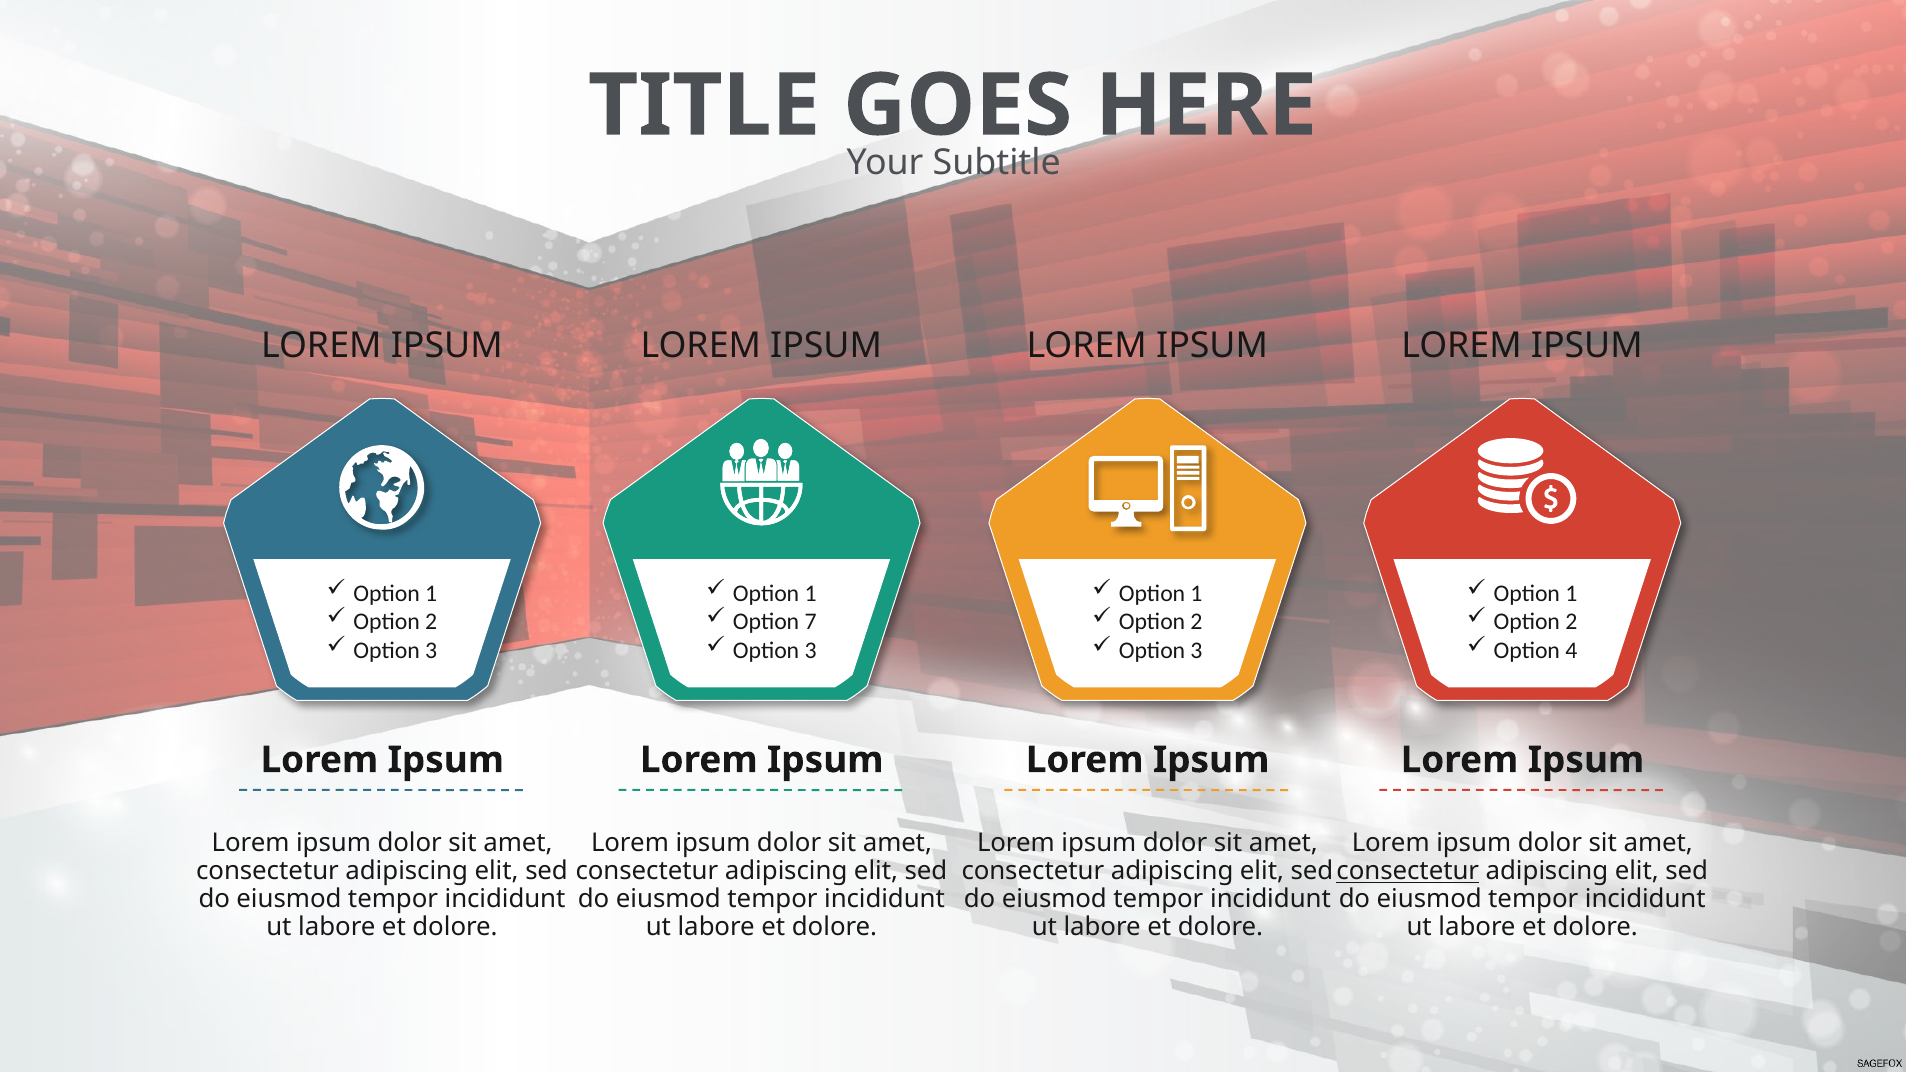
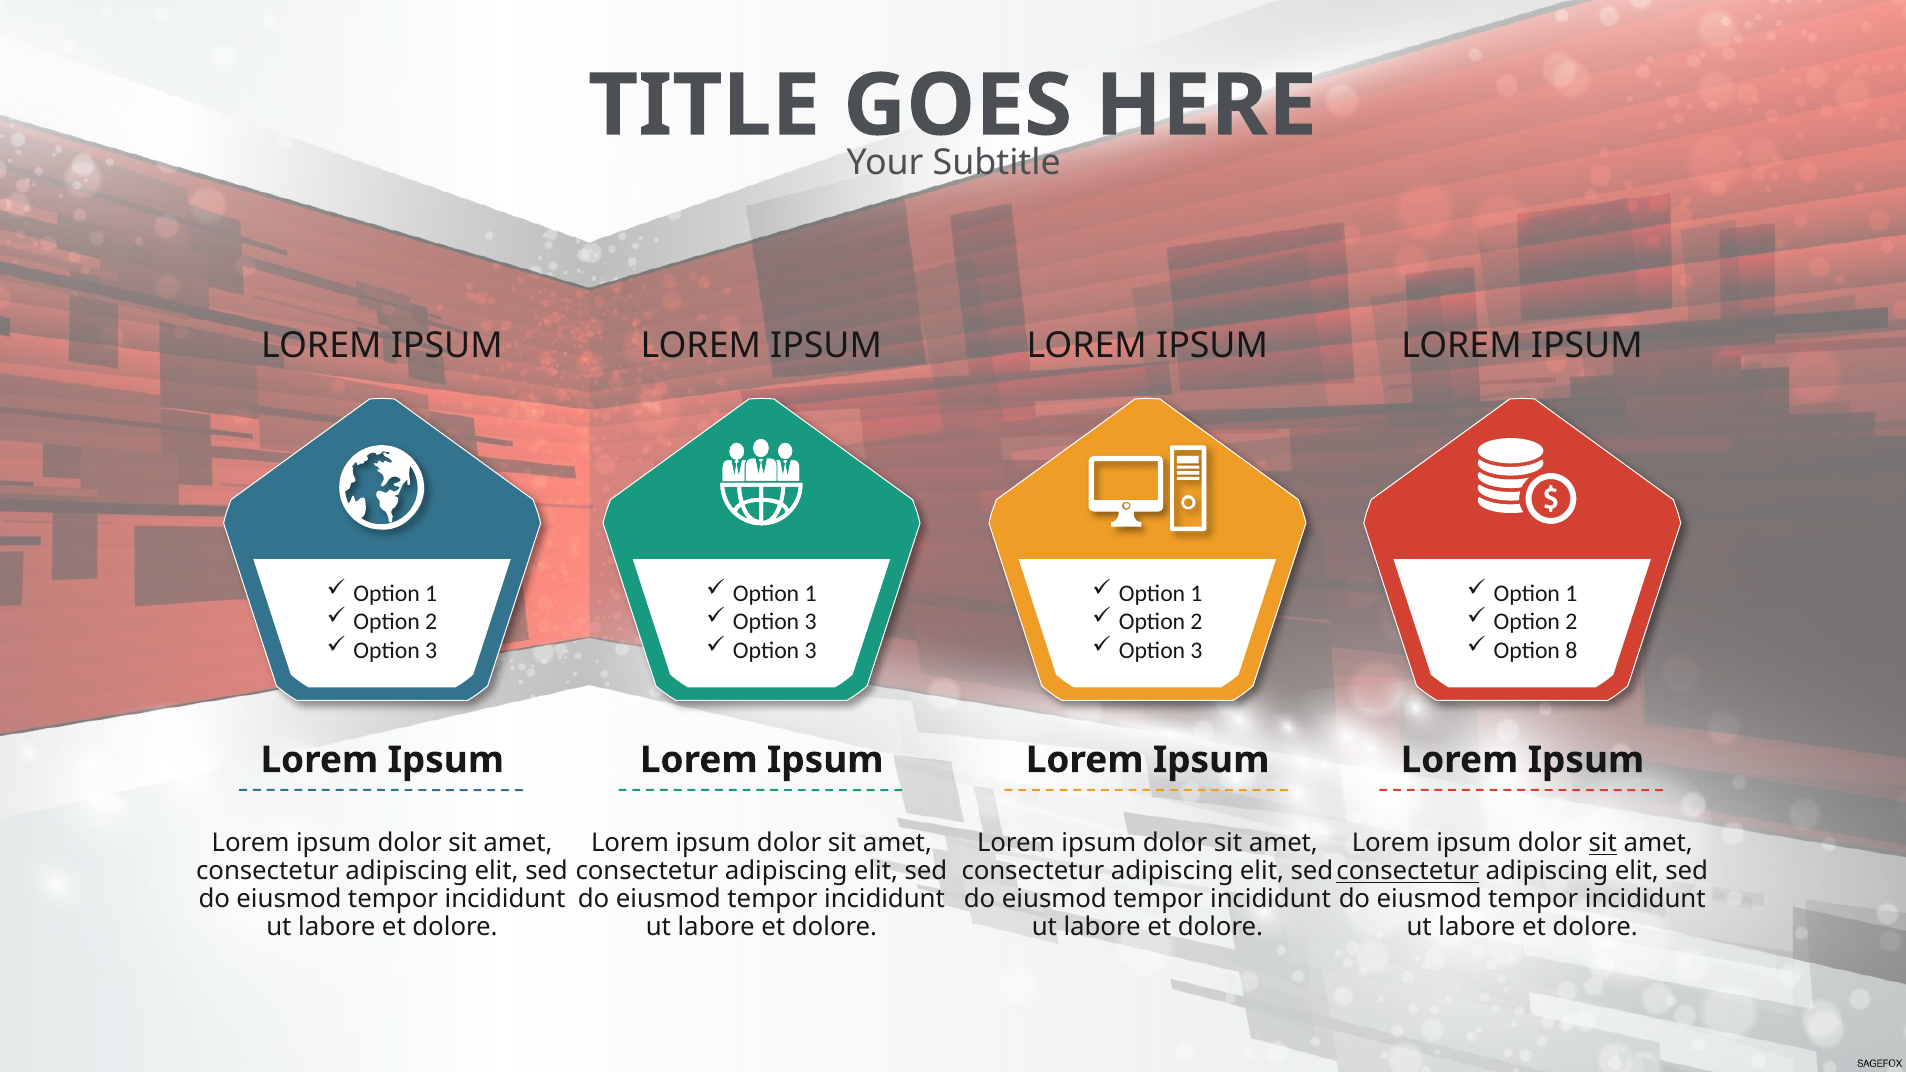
7: 7 -> 3 (811, 622)
4: 4 -> 8 (1571, 651)
sit underline: none -> present (1603, 843)
